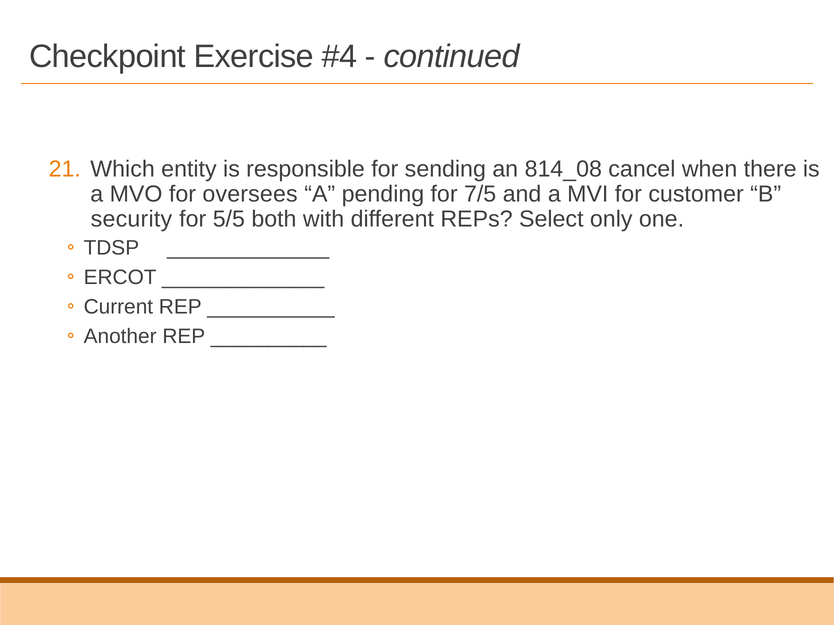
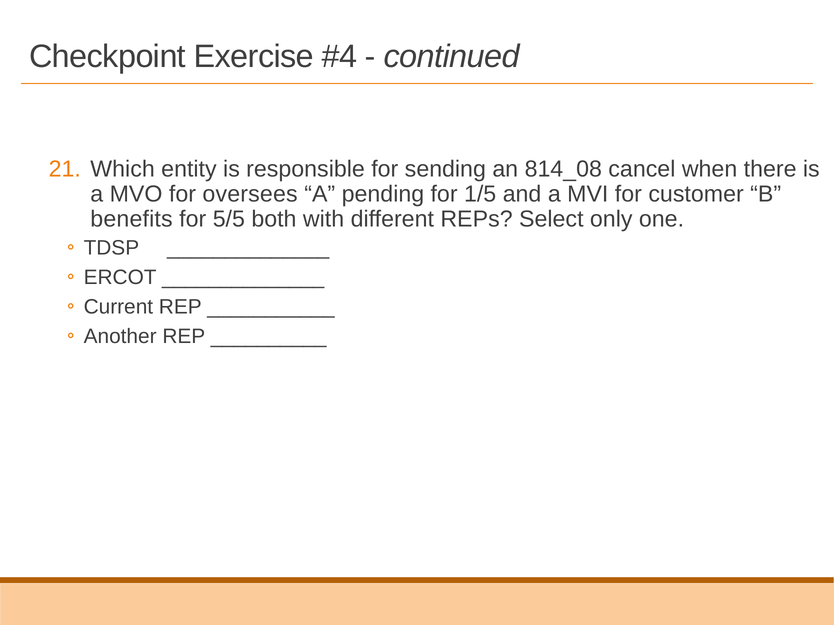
7/5: 7/5 -> 1/5 (480, 194)
security: security -> benefits (131, 220)
